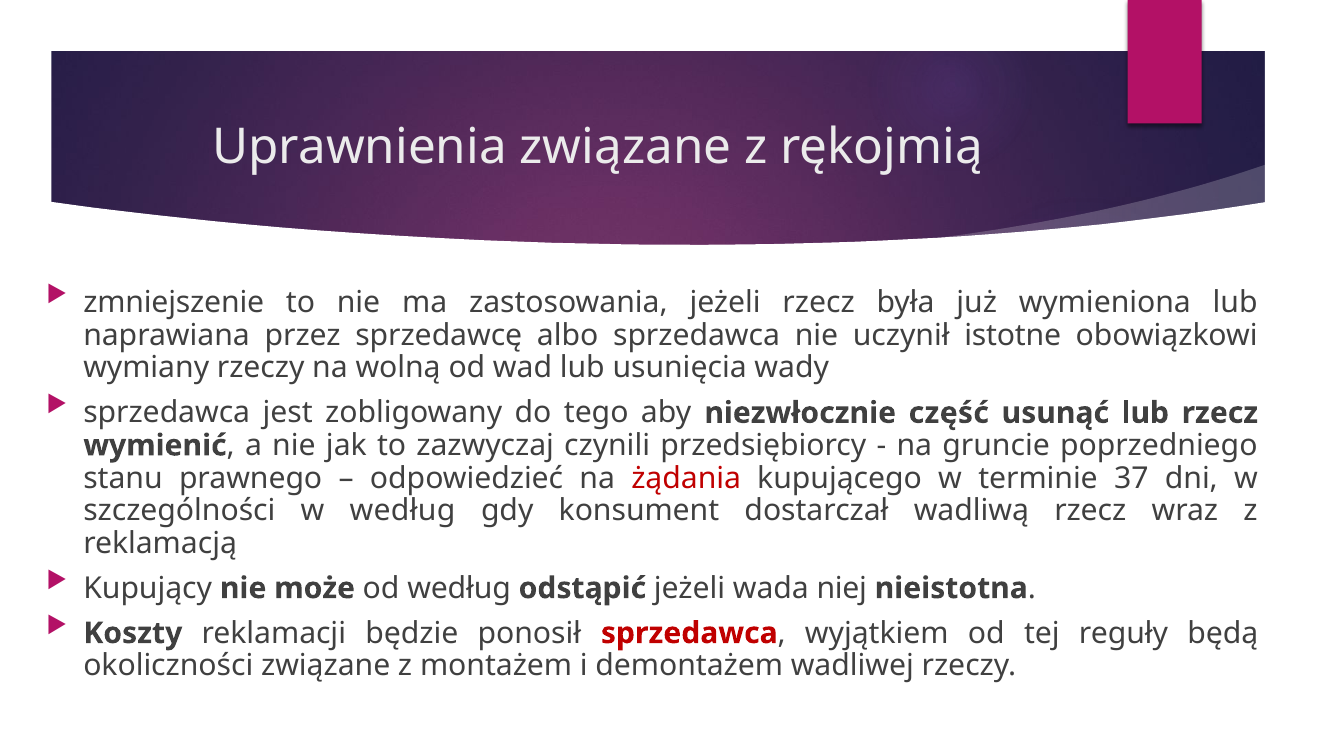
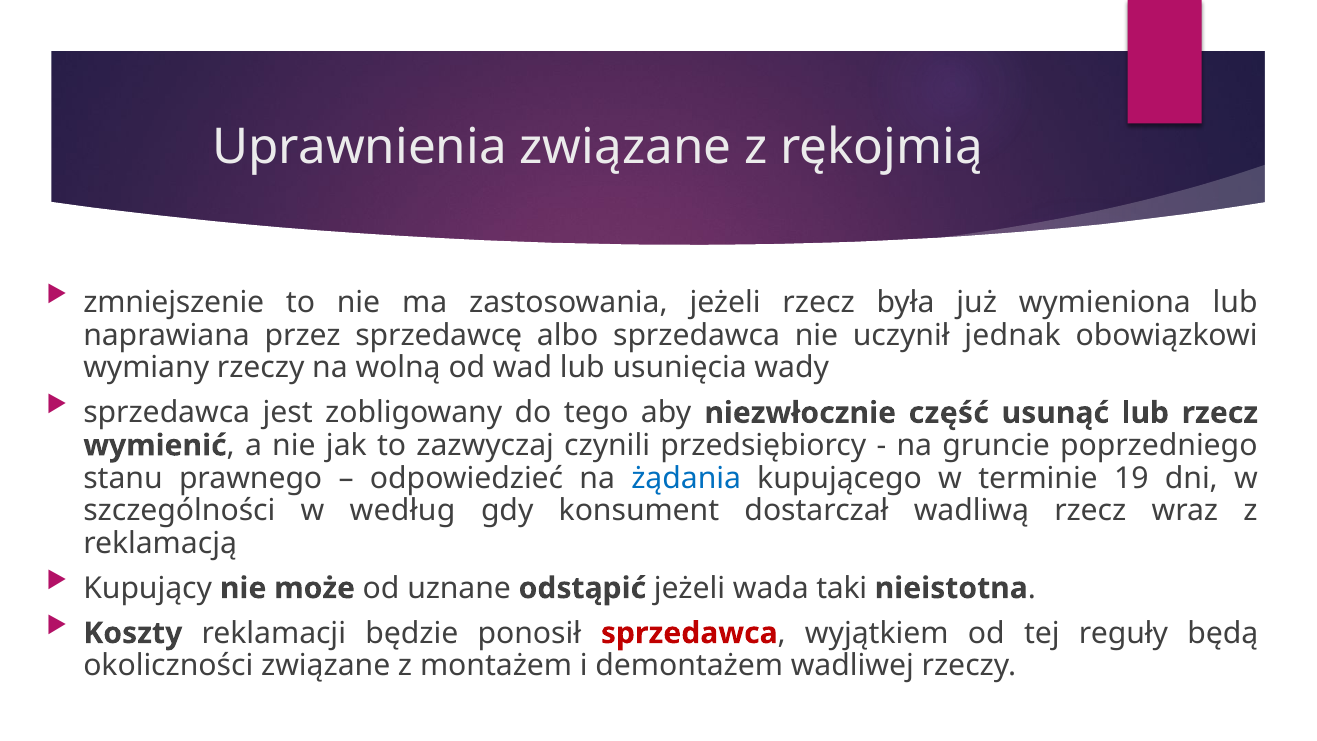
istotne: istotne -> jednak (1013, 335)
żądania colour: red -> blue (686, 478)
37: 37 -> 19 (1131, 478)
od według: według -> uznane (459, 588)
niej: niej -> taki (842, 588)
